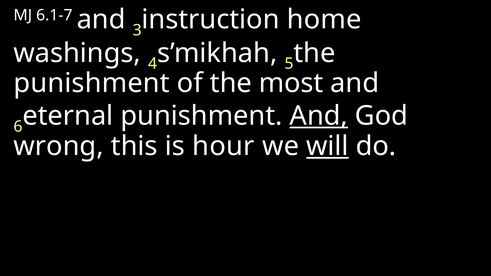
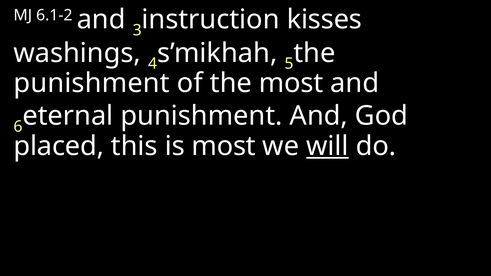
6.1-7: 6.1-7 -> 6.1-2 (54, 15)
home: home -> kisses (324, 20)
And underline: present -> none (319, 116)
wrong: wrong -> placed (59, 146)
is hour: hour -> most (224, 146)
